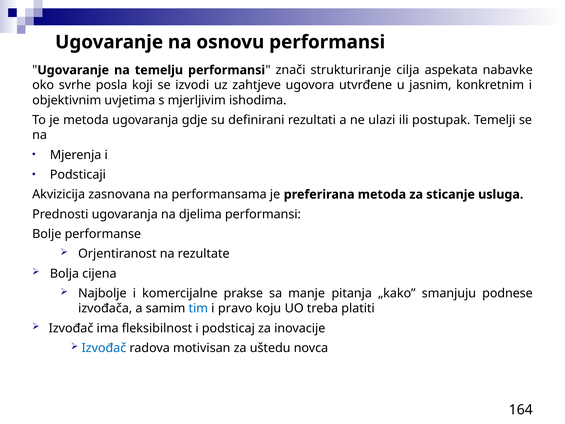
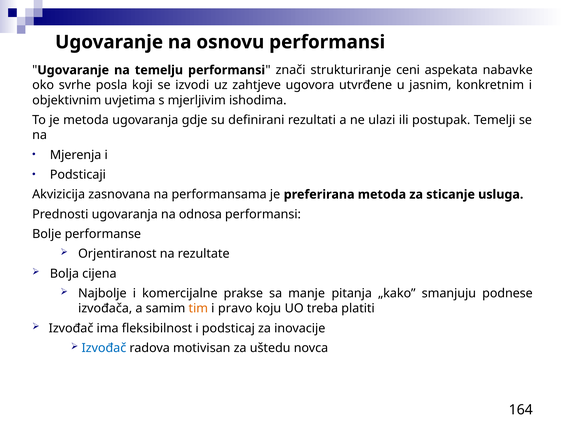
cilja: cilja -> ceni (408, 70)
djelima: djelima -> odnosa (200, 214)
tim colour: blue -> orange (198, 308)
